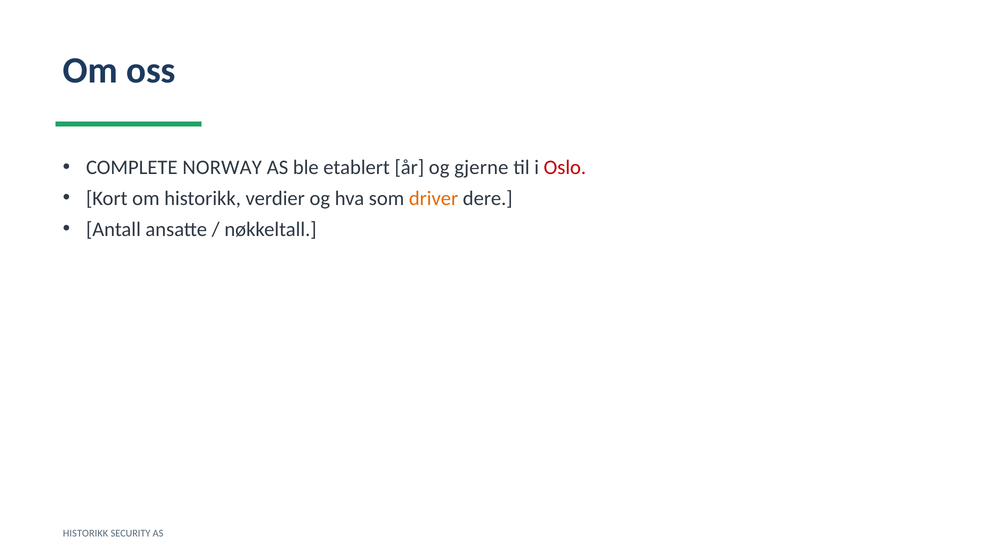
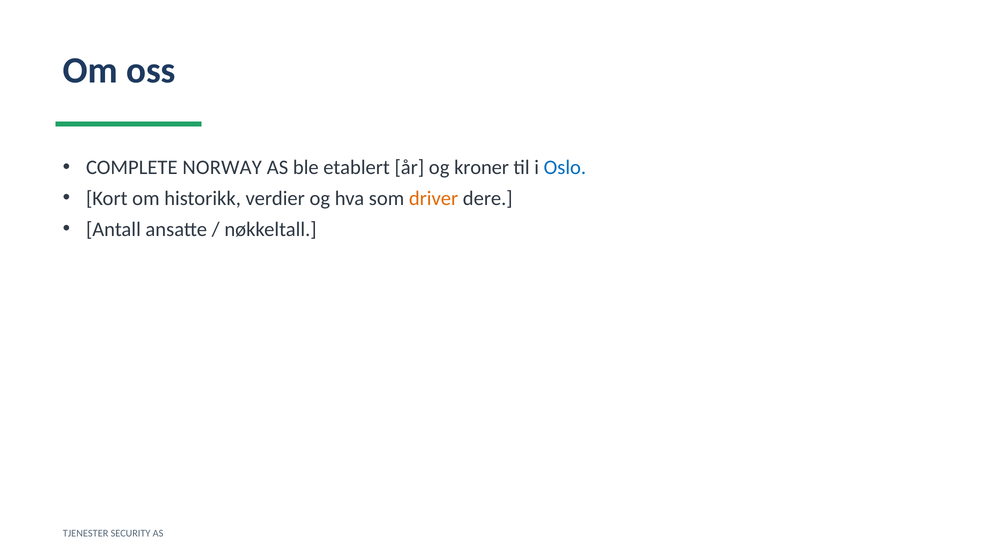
gjerne: gjerne -> kroner (482, 167)
Oslo colour: red -> blue (565, 167)
HISTORIKK: HISTORIKK -> TJENESTER (86, 533)
